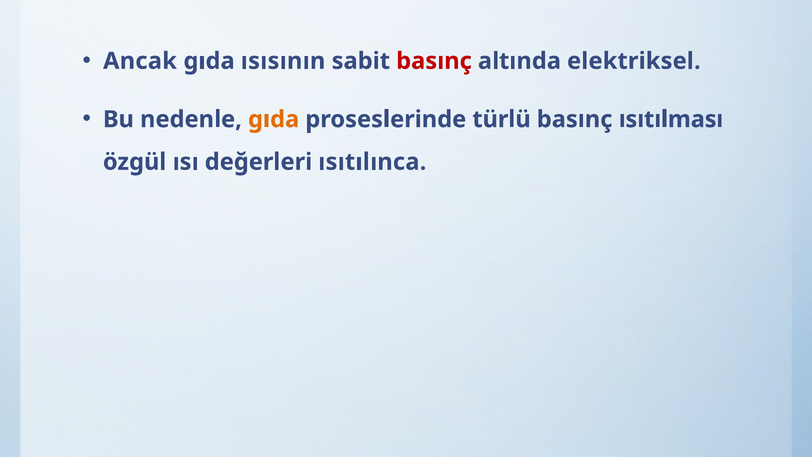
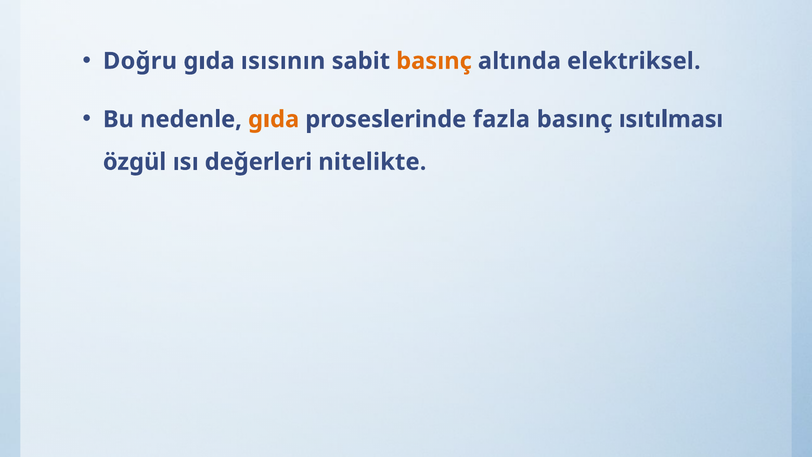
Ancak: Ancak -> Doğru (140, 61)
basınç colour: red -> orange (434, 61)
türlü: türlü -> fazla (501, 119)
ısıtılınca: ısıtılınca -> nitelikte (372, 162)
